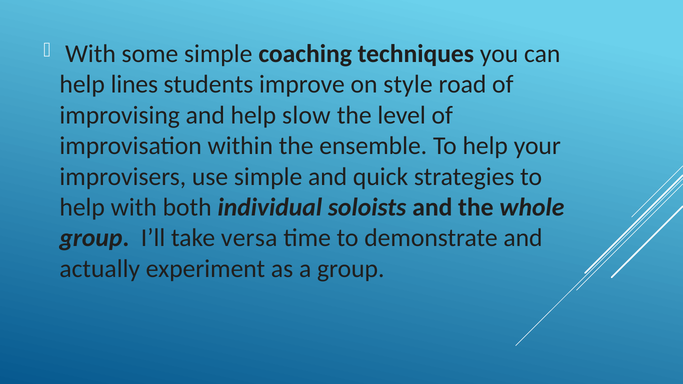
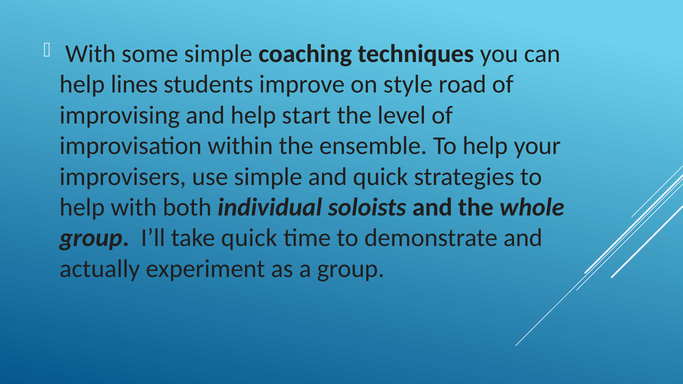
slow: slow -> start (306, 115)
take versa: versa -> quick (249, 238)
